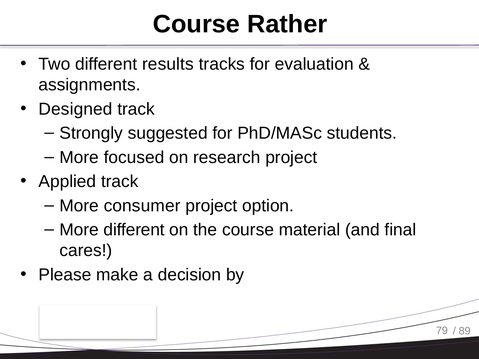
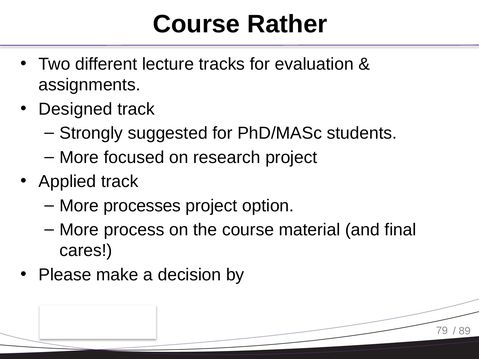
results: results -> lecture (168, 64)
consumer: consumer -> processes (142, 206)
More different: different -> process (134, 230)
